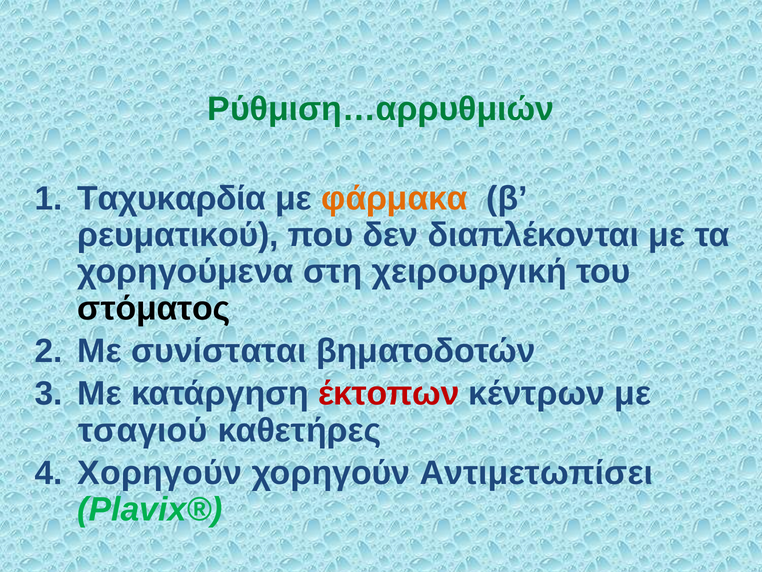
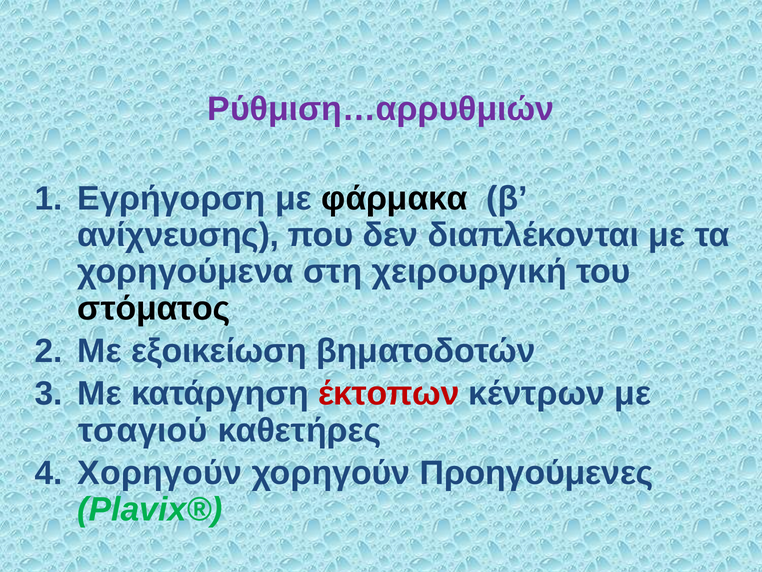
Ρύθμιση…αρρυθμιών colour: green -> purple (381, 109)
Ταχυκαρδία: Ταχυκαρδία -> Εγρήγορση (172, 198)
φάρμακα colour: orange -> black (395, 198)
ρευματικού: ρευματικού -> ανίχνευσης (178, 235)
συνίσταται: συνίσταται -> εξοικείωση (219, 351)
Αντιμετωπίσει: Αντιμετωπίσει -> Προηγούμενες (537, 473)
